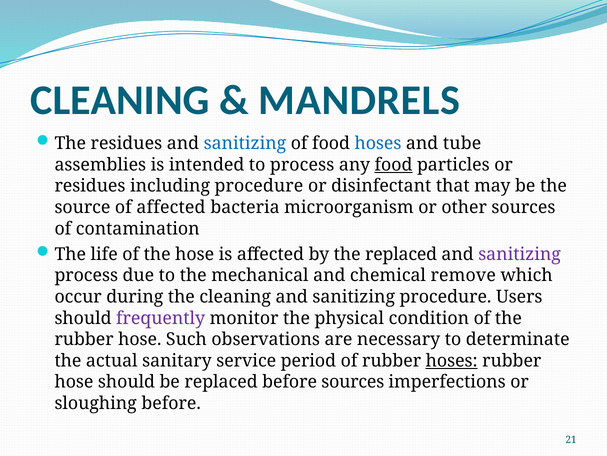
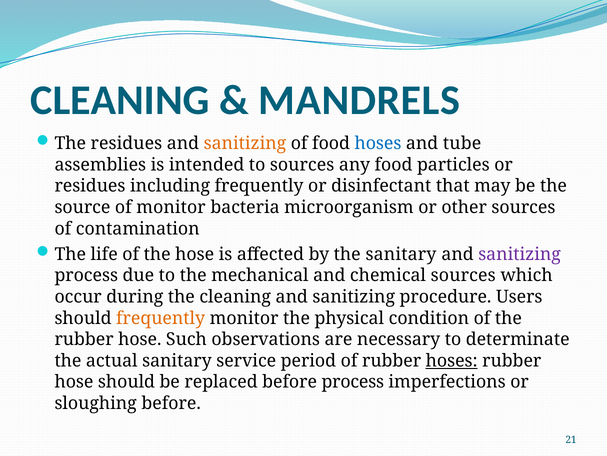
sanitizing colour: blue -> orange (245, 143)
to process: process -> sources (302, 165)
food underline: present -> none (393, 165)
including procedure: procedure -> frequently (259, 186)
of affected: affected -> monitor (171, 207)
the replaced: replaced -> sanitary (401, 254)
chemical remove: remove -> sources (463, 275)
frequently colour: purple -> orange (161, 318)
before sources: sources -> process (353, 381)
